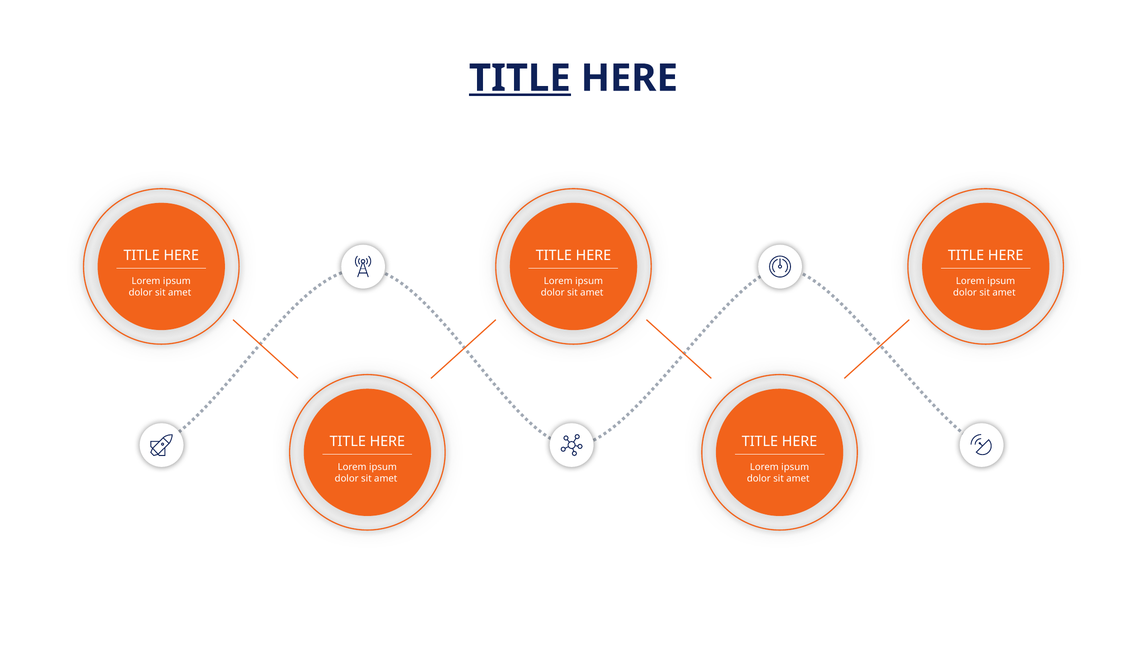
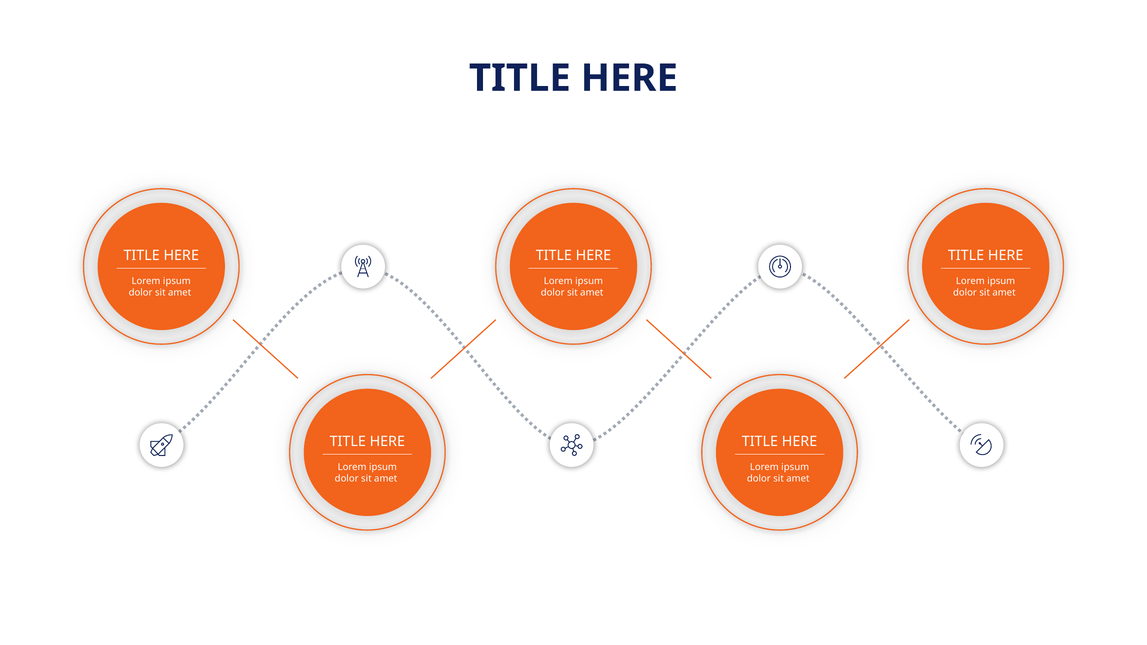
TITLE underline: present -> none (520, 78)
